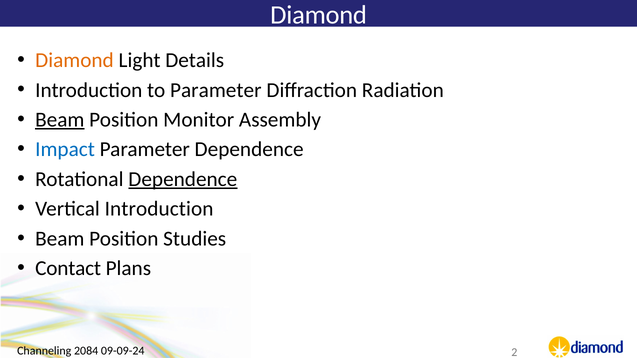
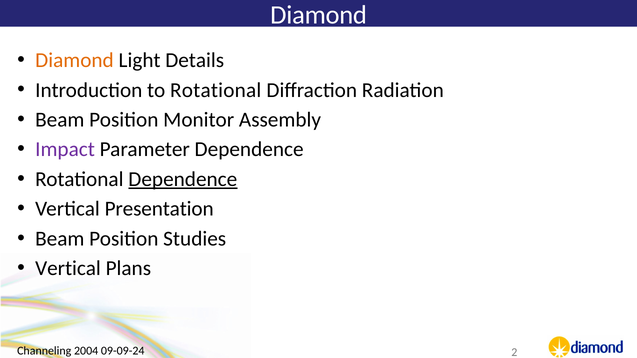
to Parameter: Parameter -> Rotational (216, 90)
Beam underline: present -> none (60, 120)
Impact colour: blue -> purple (65, 150)
Vertical Introduction: Introduction -> Presentation (159, 209)
Contact: Contact -> Vertical (68, 269)
2084: 2084 -> 2004 (86, 351)
